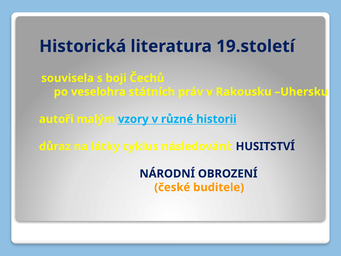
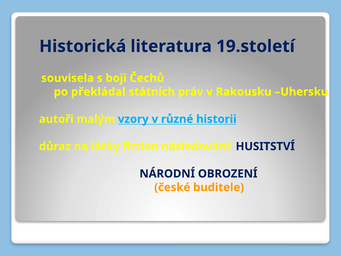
veselohra: veselohra -> překládal (98, 92)
cyklus: cyklus -> fiction (140, 146)
